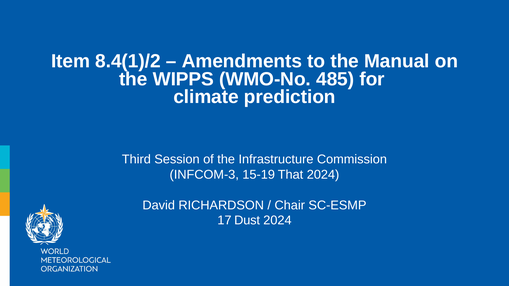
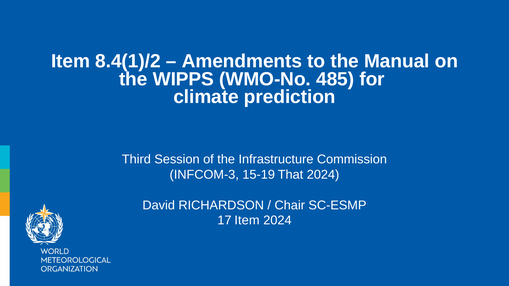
17 Dust: Dust -> Item (247, 221)
